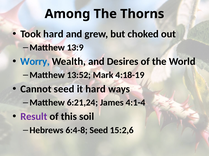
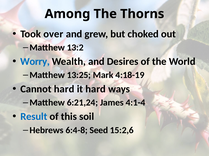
Took hard: hard -> over (53, 34)
13:9: 13:9 -> 13:2 (75, 48)
13:52: 13:52 -> 13:25 (79, 75)
Cannot seed: seed -> hard (64, 89)
Result colour: purple -> blue (34, 117)
